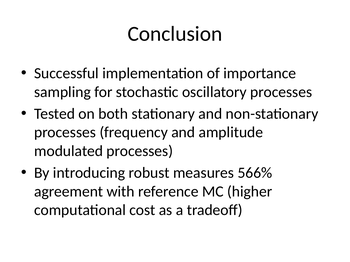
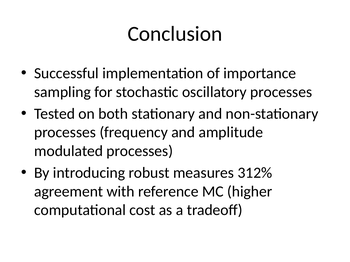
566%: 566% -> 312% (255, 173)
